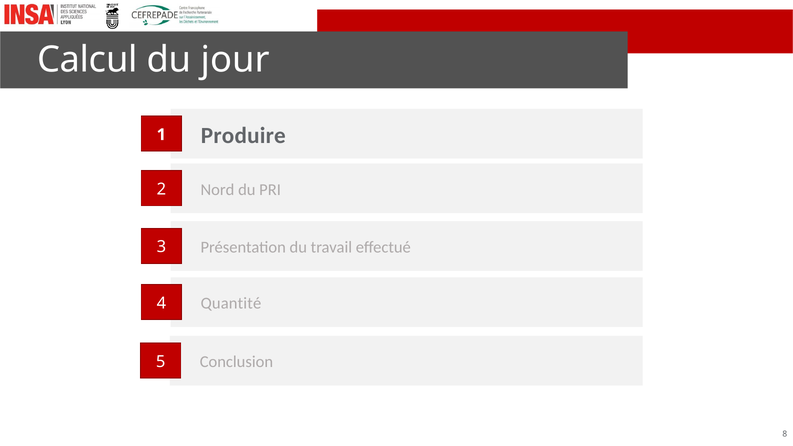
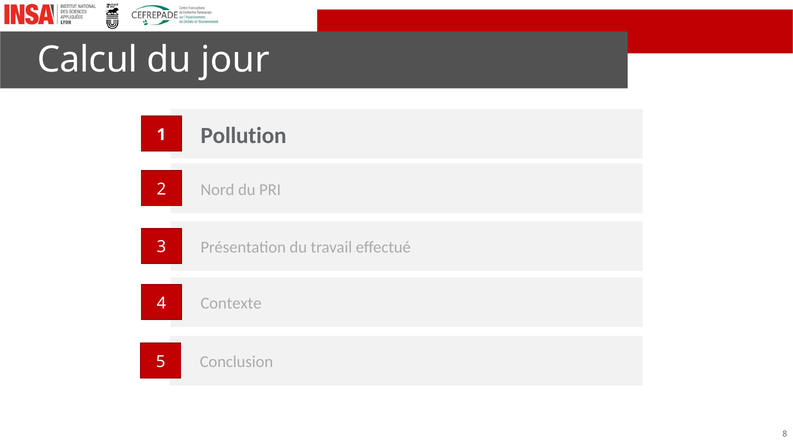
Produire: Produire -> Pollution (243, 135)
Quantité: Quantité -> Contexte (231, 304)
